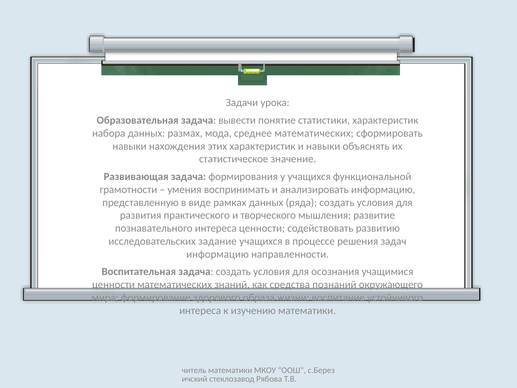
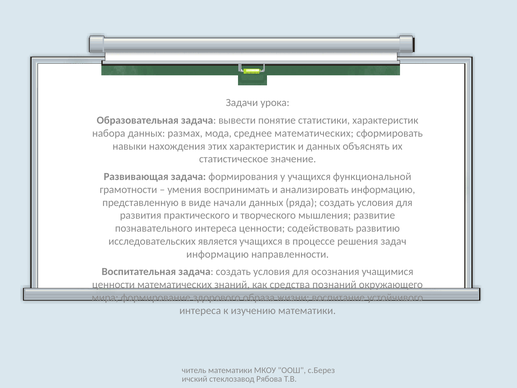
и навыки: навыки -> данных (323, 146)
рамках: рамках -> начали (230, 202)
задание: задание -> является (218, 241)
